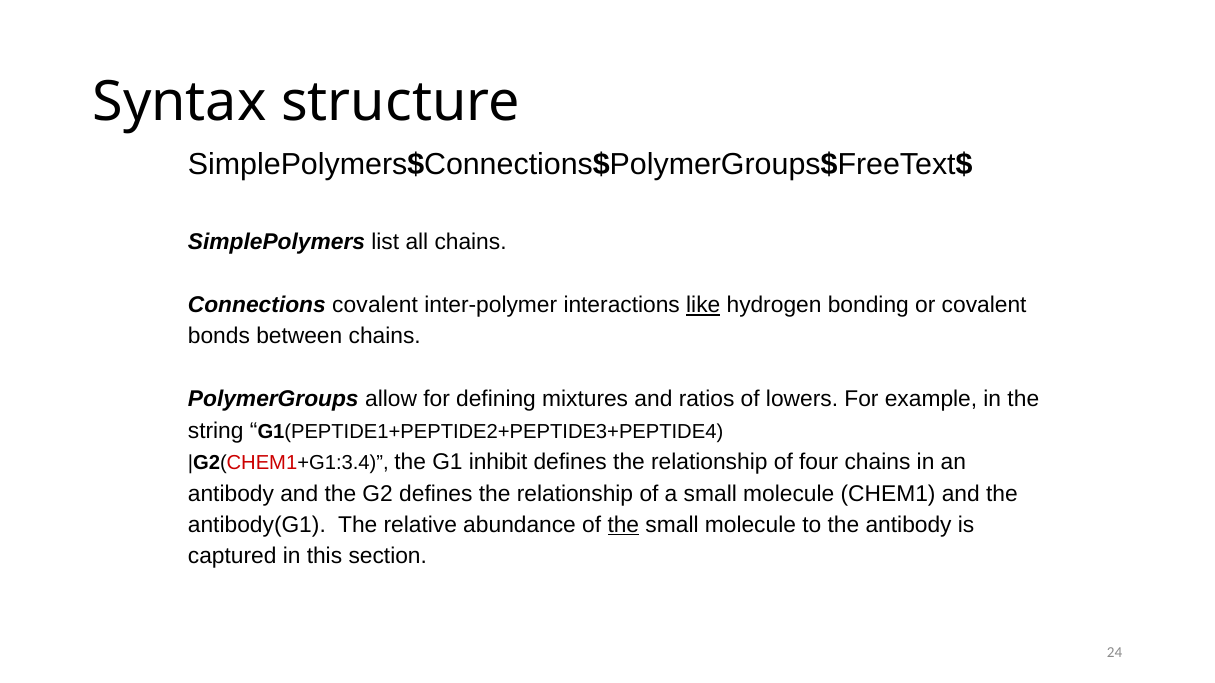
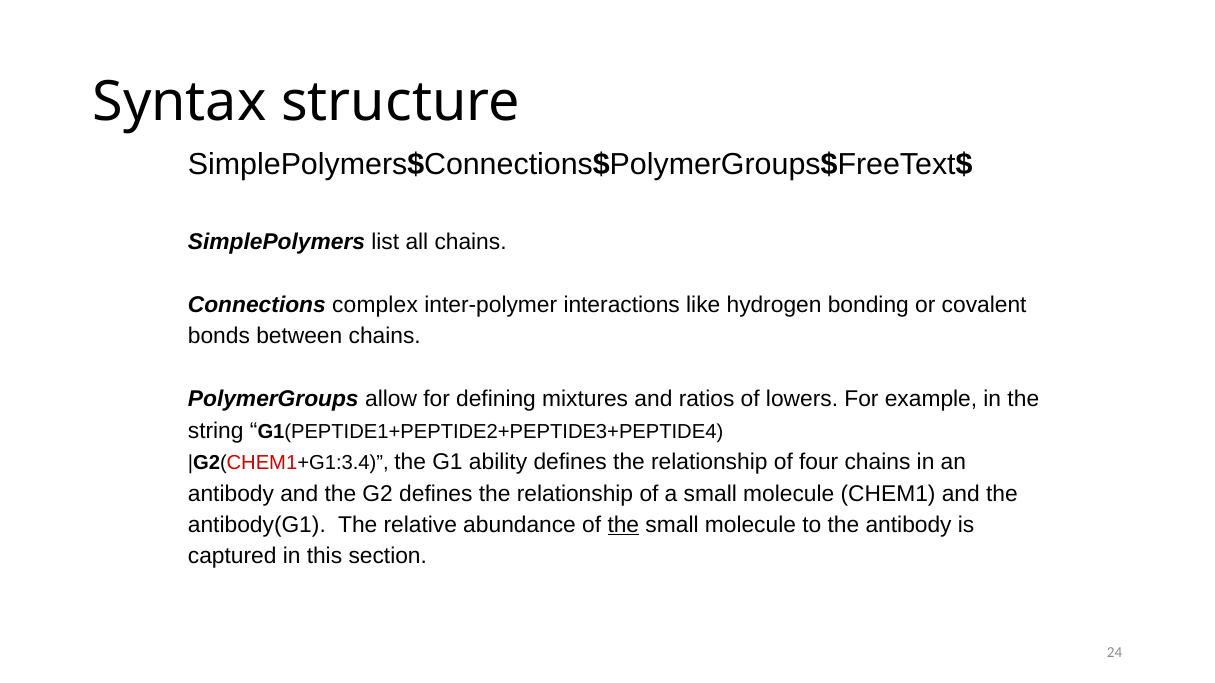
Connections covalent: covalent -> complex (375, 305)
like underline: present -> none (703, 305)
inhibit: inhibit -> ability (498, 462)
